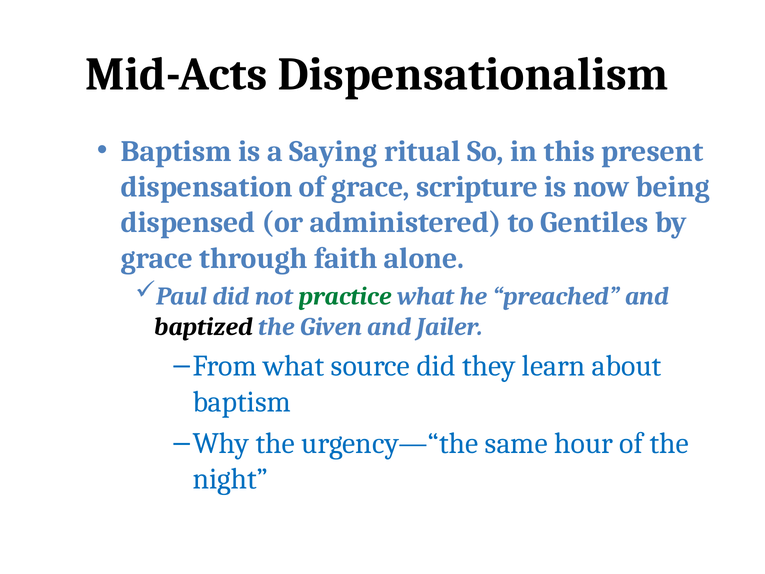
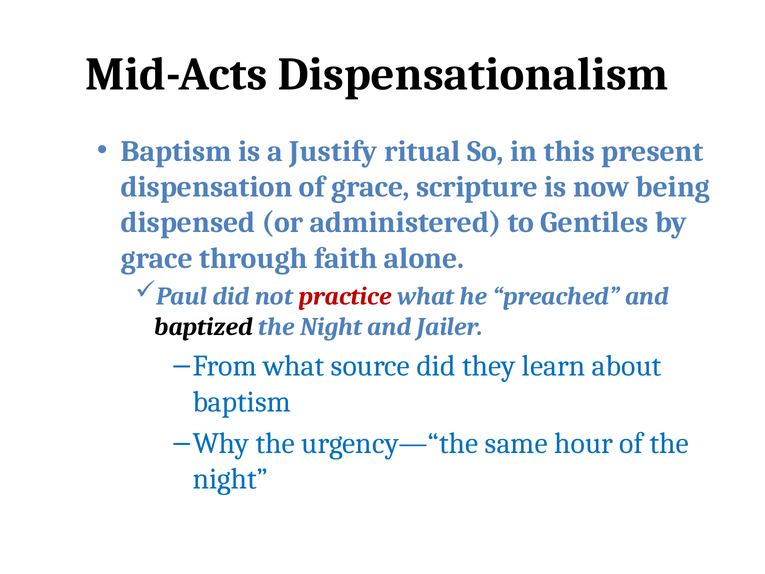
Saying: Saying -> Justify (333, 151)
practice colour: green -> red (345, 296)
Given: Given -> Night (331, 327)
